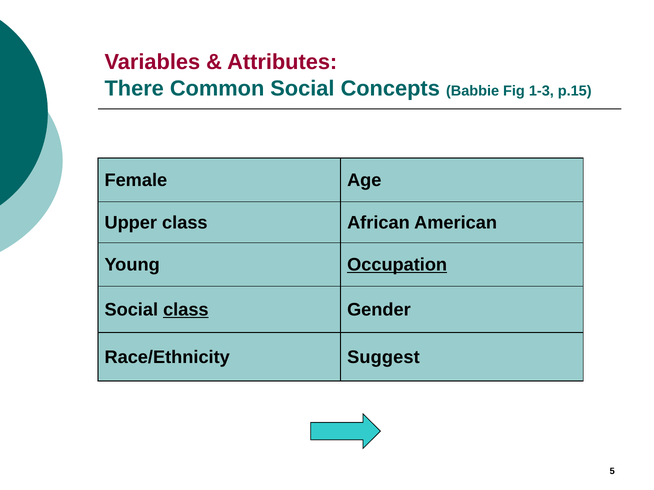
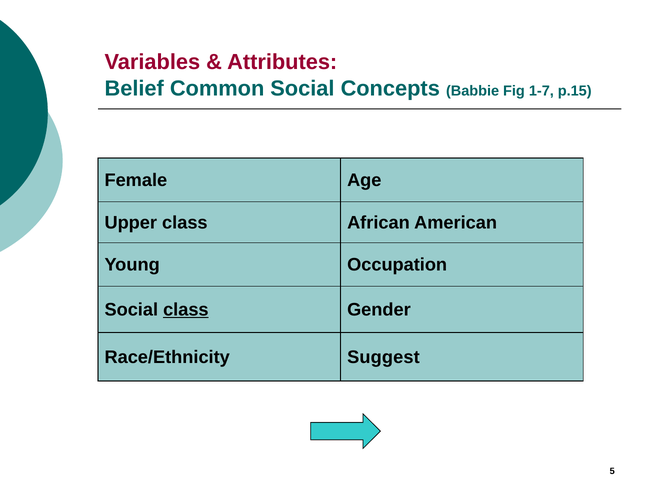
There: There -> Belief (134, 88)
1-3: 1-3 -> 1-7 (541, 91)
Occupation underline: present -> none (397, 265)
